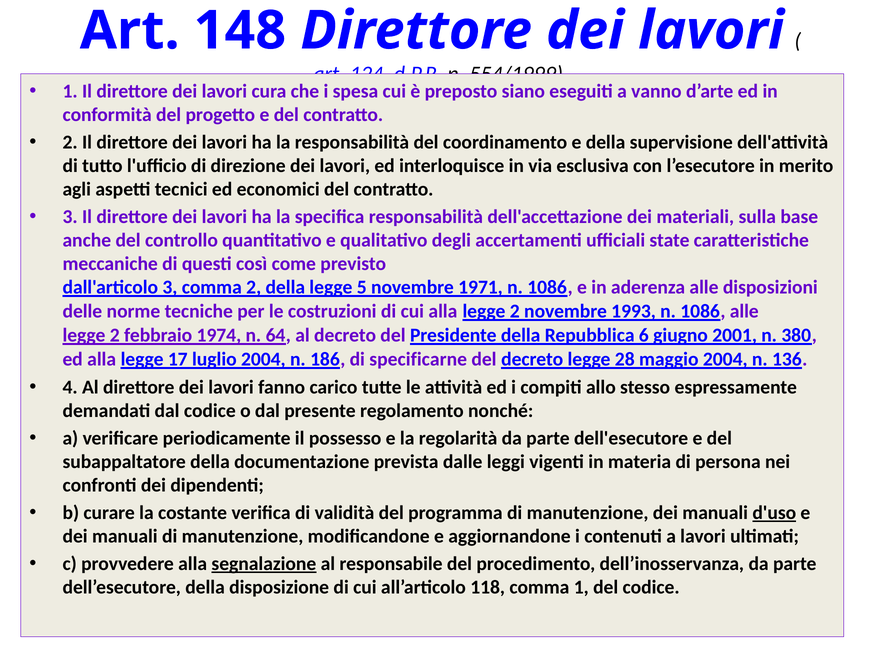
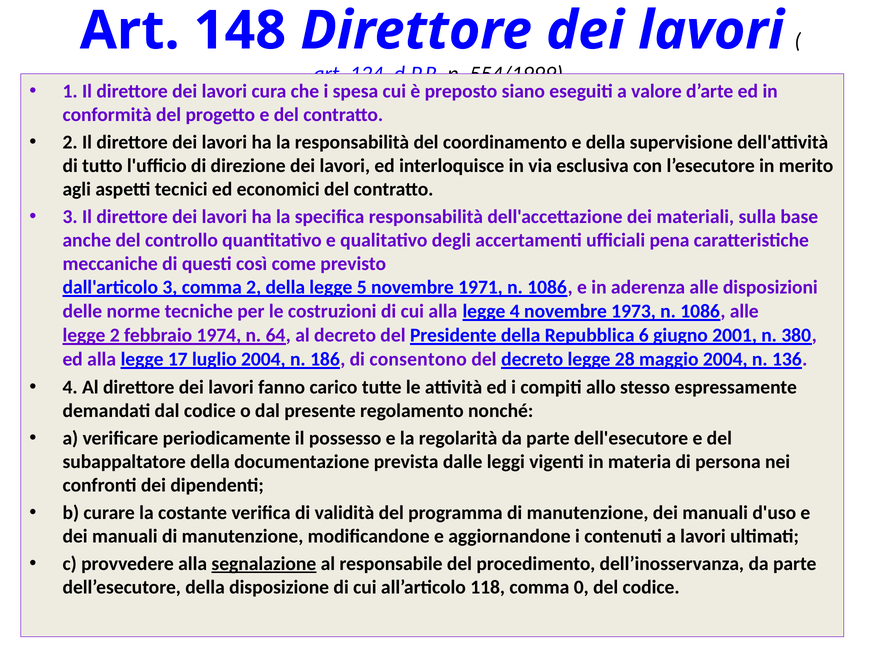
vanno: vanno -> valore (656, 91)
state: state -> pena (669, 240)
alla legge 2: 2 -> 4 (515, 311)
1993: 1993 -> 1973 (634, 311)
specificarne: specificarne -> consentono (418, 359)
d'uso underline: present -> none (774, 512)
comma 1: 1 -> 0 (581, 587)
